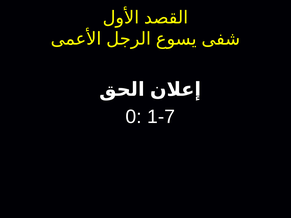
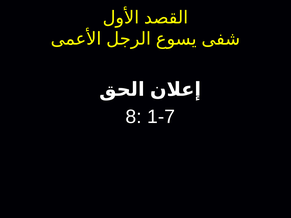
0: 0 -> 8 (134, 117)
